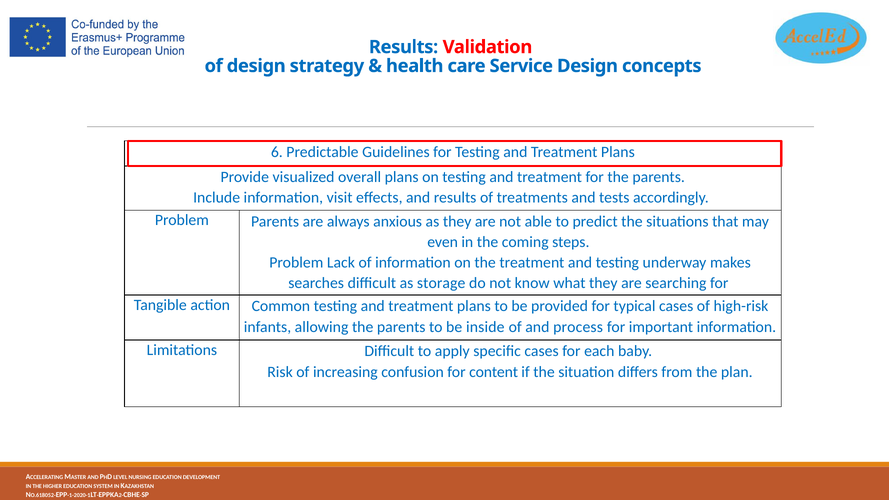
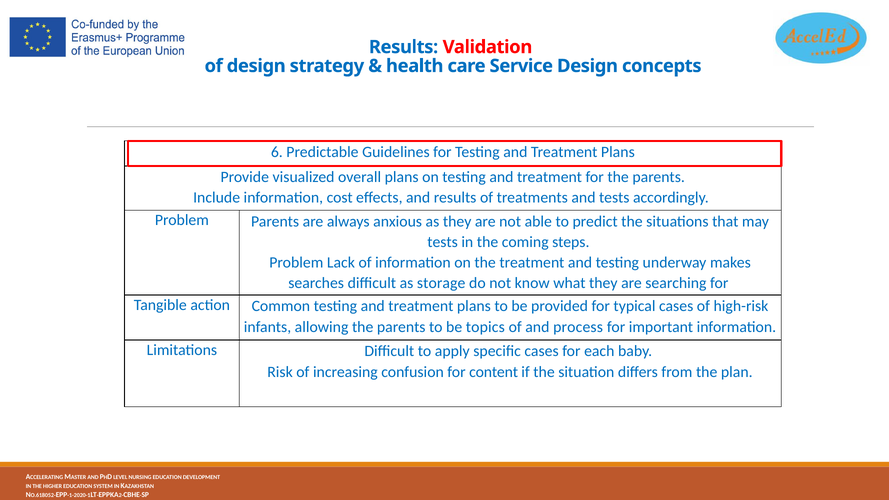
visit: visit -> cost (340, 198)
even: even -> tests (443, 242)
inside: inside -> topics (485, 327)
